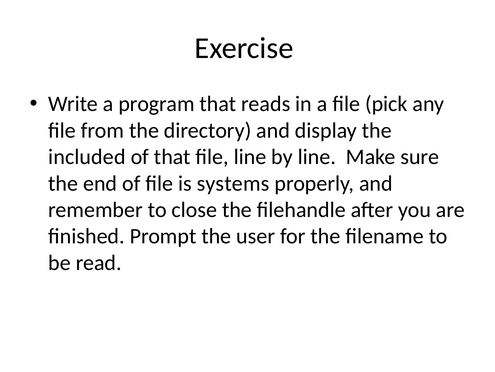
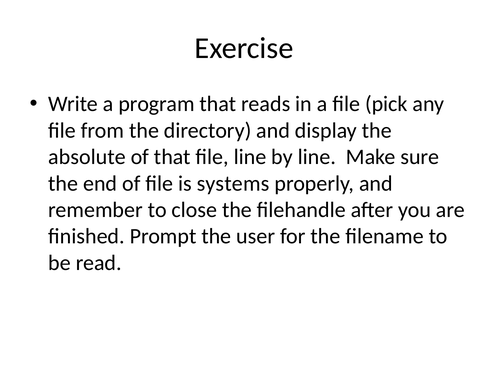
included: included -> absolute (87, 157)
